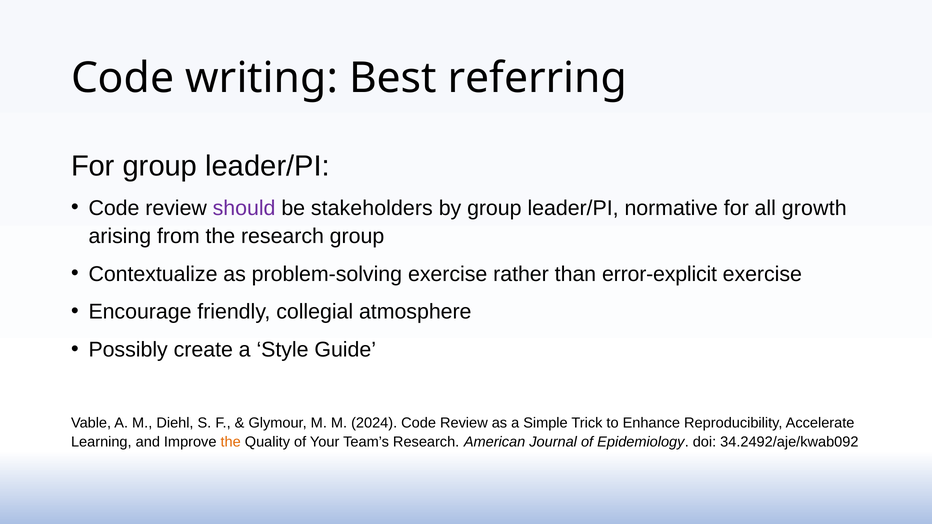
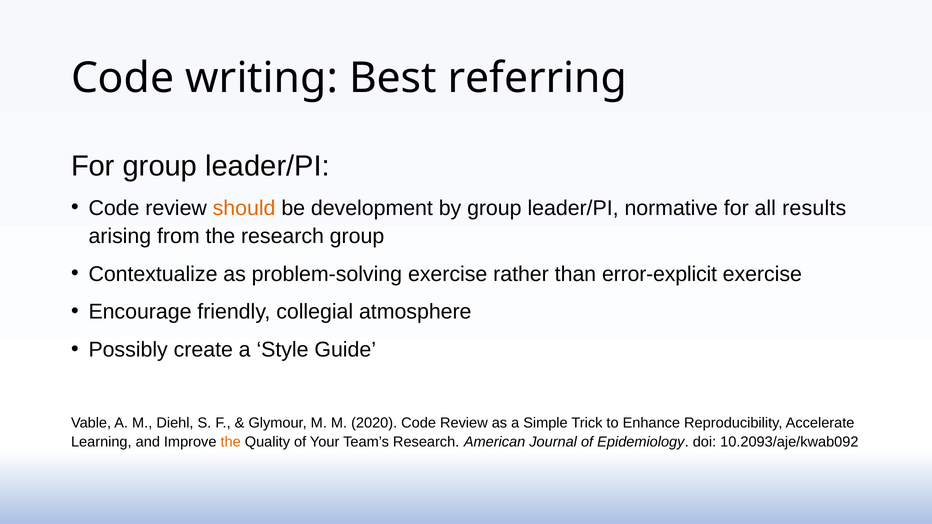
should colour: purple -> orange (244, 208)
stakeholders: stakeholders -> development (372, 208)
growth: growth -> results (814, 208)
2024: 2024 -> 2020 (374, 423)
34.2492/aje/kwab092: 34.2492/aje/kwab092 -> 10.2093/aje/kwab092 (789, 442)
